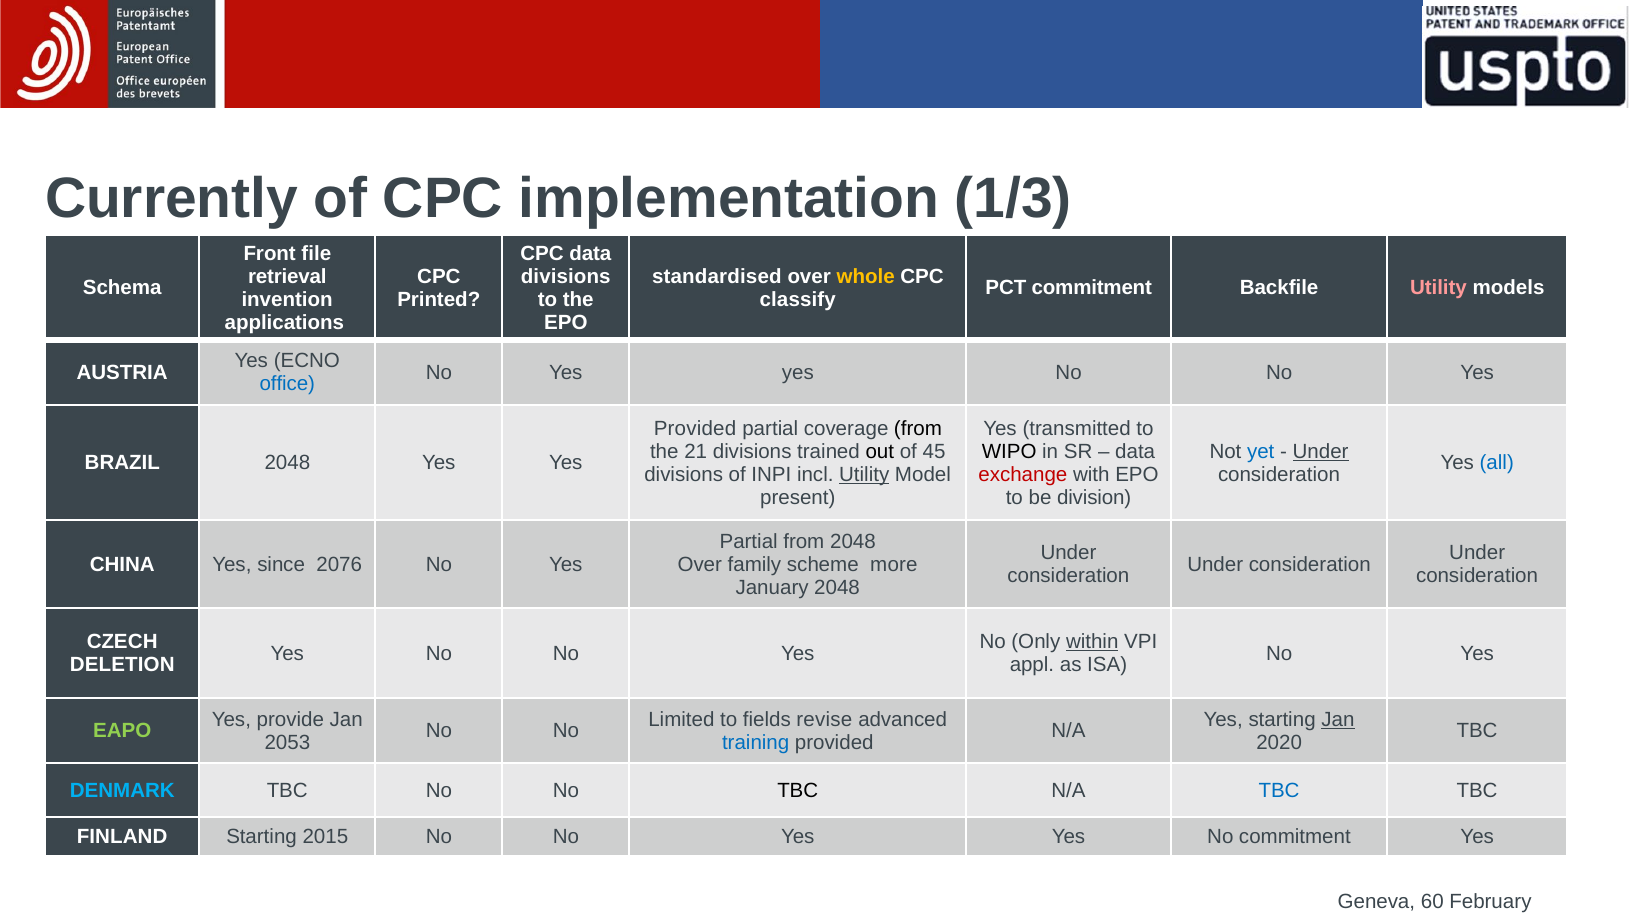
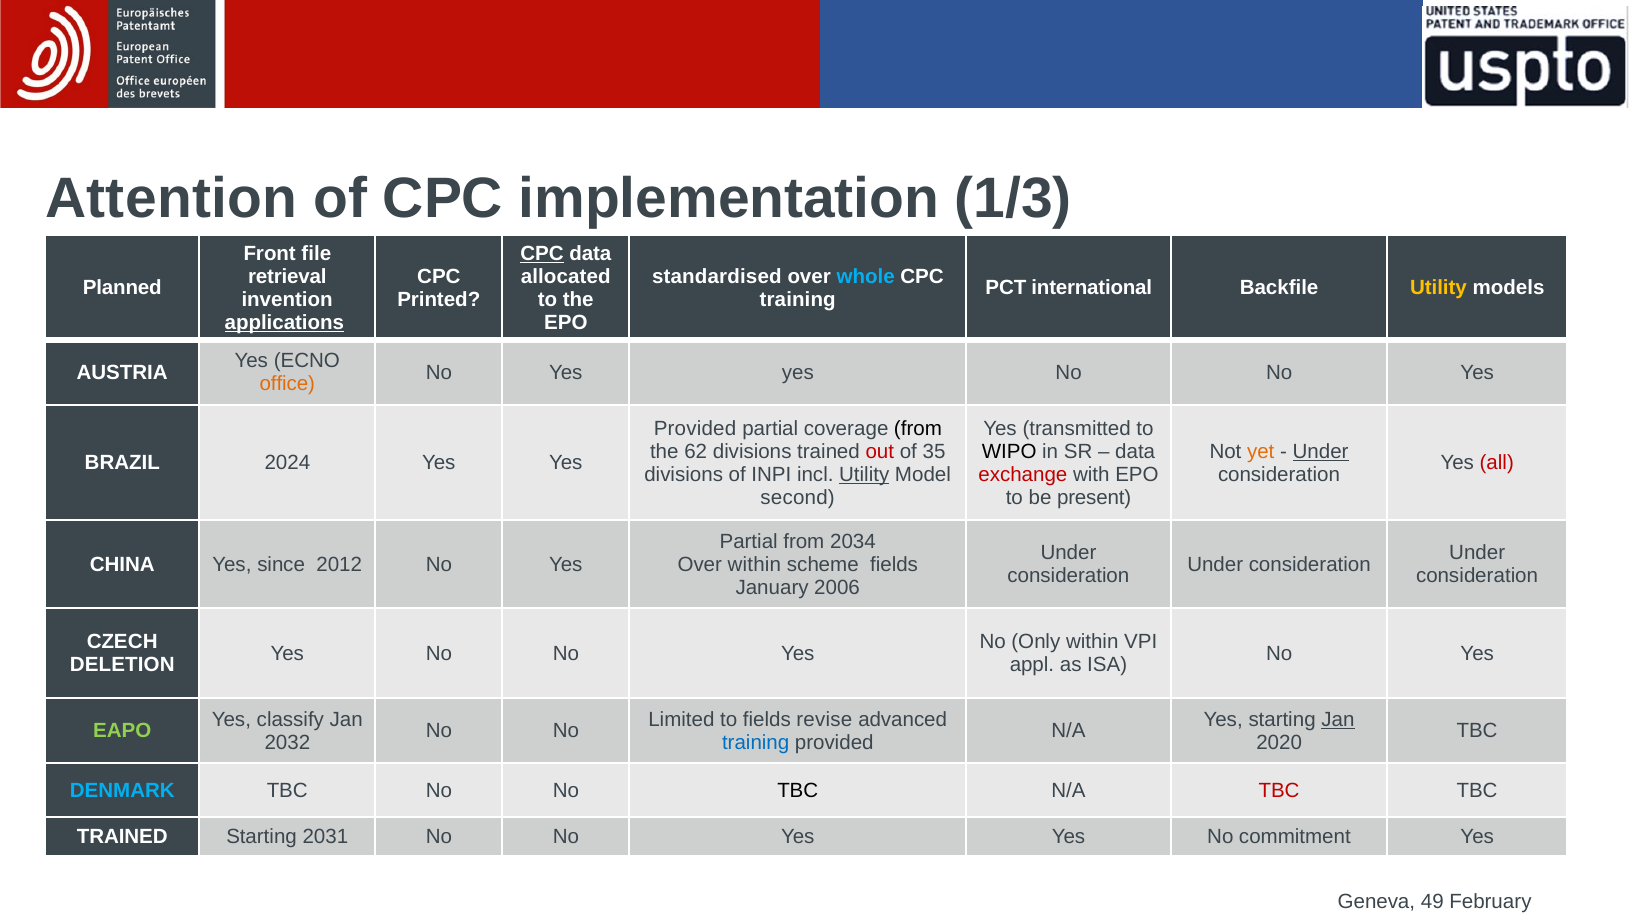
Currently: Currently -> Attention (171, 199)
CPC underline: none -> present (542, 254)
divisions: divisions -> allocated (566, 277)
whole colour: yellow -> light blue (866, 277)
Schema: Schema -> Planned (122, 288)
PCT commitment: commitment -> international (1092, 288)
Utility colour: pink -> yellow (1438, 288)
classify: classify -> training (798, 300)
applications underline: none -> present (284, 323)
office colour: blue -> orange (287, 384)
21: 21 -> 62 (696, 451)
out colour: black -> red (880, 451)
45: 45 -> 35 (934, 451)
yet colour: blue -> orange (1261, 451)
BRAZIL 2048: 2048 -> 2024 (287, 463)
all colour: blue -> red (1497, 463)
present: present -> second (798, 497)
division: division -> present (1094, 497)
from 2048: 2048 -> 2034 (853, 542)
2076: 2076 -> 2012 (339, 565)
Over family: family -> within (754, 565)
scheme more: more -> fields (894, 565)
January 2048: 2048 -> 2006 (837, 588)
within underline: present -> none (1092, 642)
provide: provide -> classify (290, 720)
2053: 2053 -> 2032 (287, 743)
TBC colour: blue -> red (1279, 790)
FINLAND: FINLAND -> TRAINED (122, 837)
2015: 2015 -> 2031 (325, 837)
60: 60 -> 49 (1432, 902)
